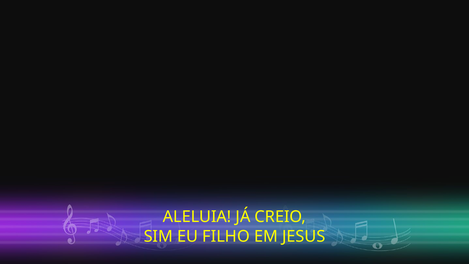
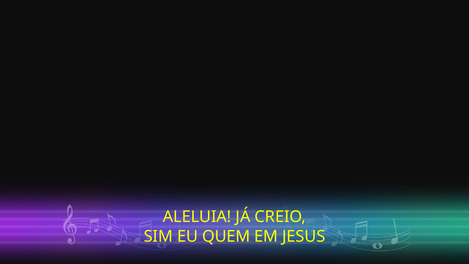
FILHO: FILHO -> QUEM (226, 236)
